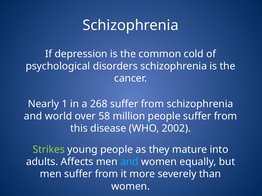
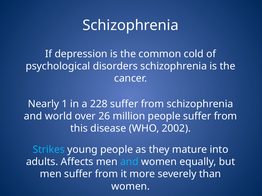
268: 268 -> 228 (99, 104)
58: 58 -> 26 (104, 116)
Strikes colour: light green -> light blue (49, 150)
